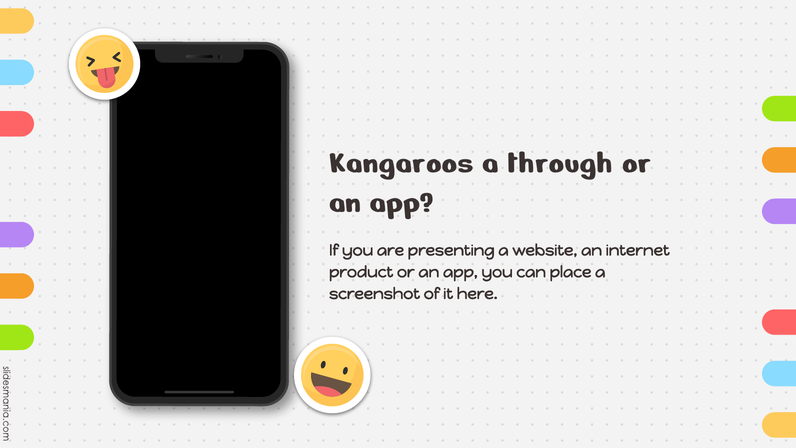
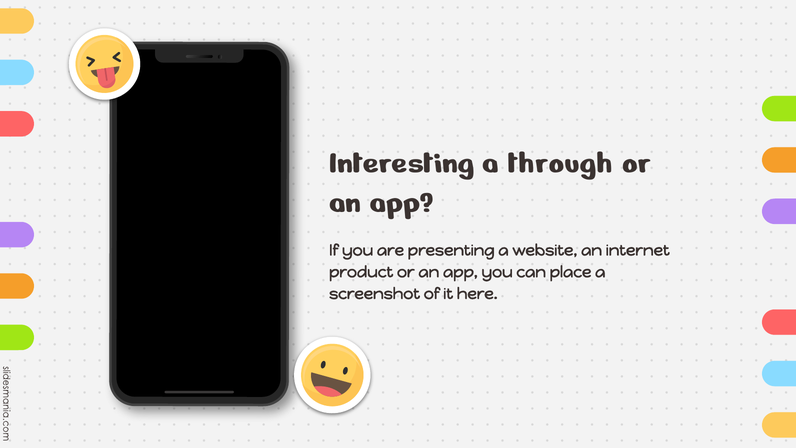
Kangaroos: Kangaroos -> Interesting (402, 162)
